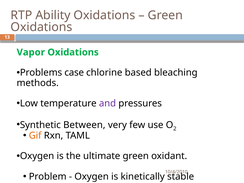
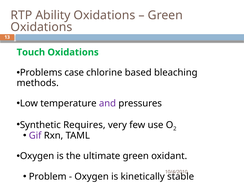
Vapor: Vapor -> Touch (31, 52)
Between: Between -> Requires (84, 125)
Gif colour: orange -> purple (35, 136)
